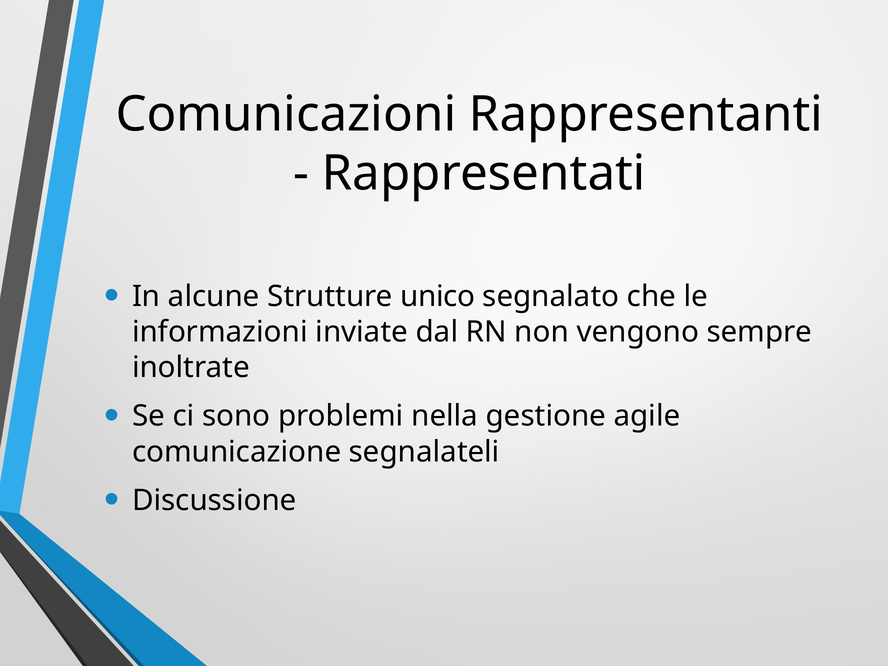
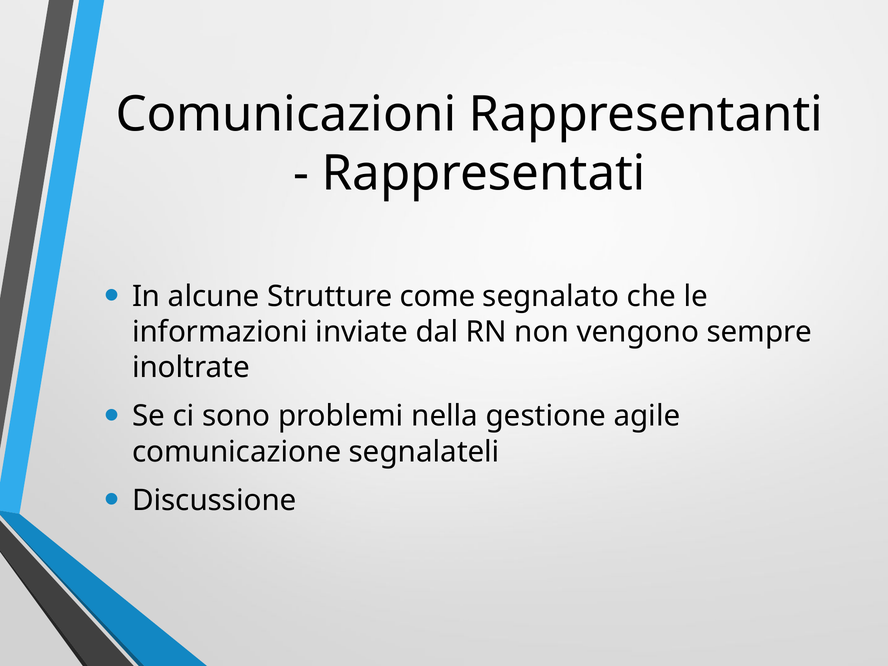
unico: unico -> come (438, 296)
